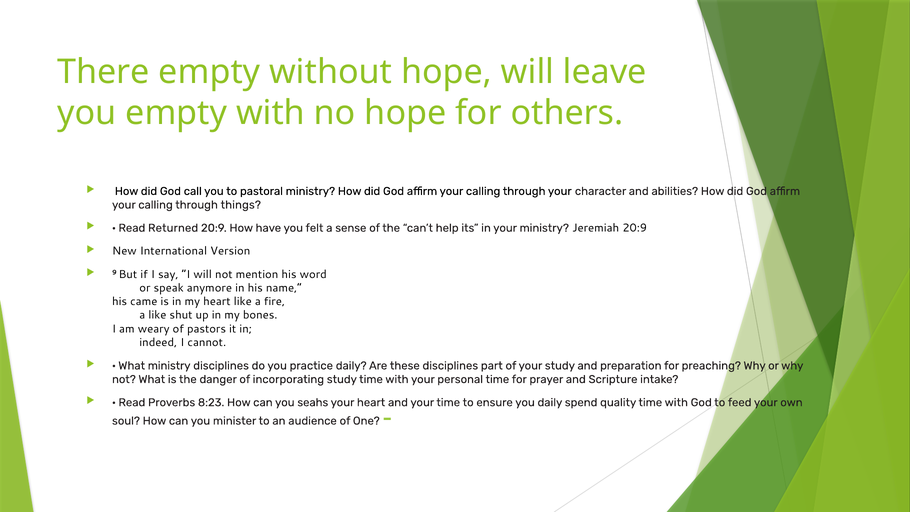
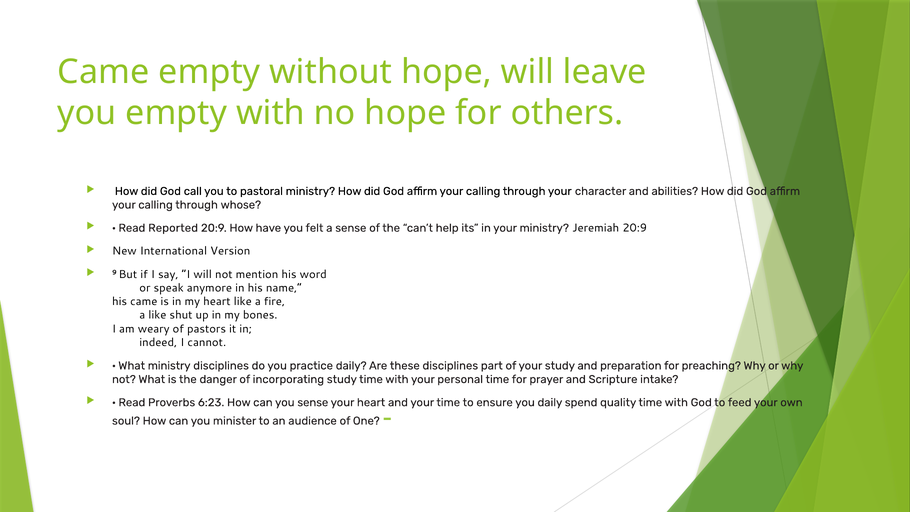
There: There -> Came (103, 72)
things: things -> whose (241, 205)
Returned: Returned -> Reported (173, 228)
8:23: 8:23 -> 6:23 (211, 402)
you seahs: seahs -> sense (313, 402)
